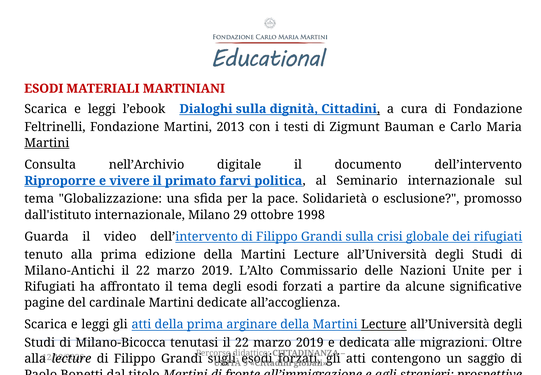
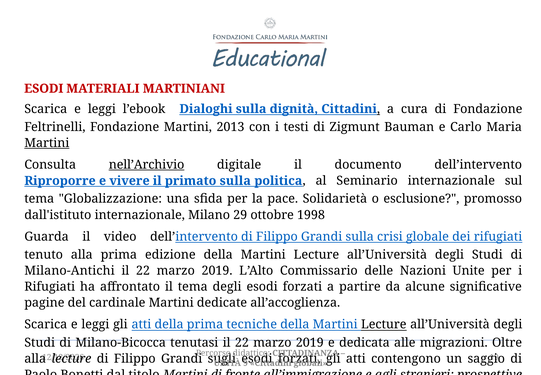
nell’Archivio underline: none -> present (147, 164)
primato farvi: farvi -> sulla (235, 181)
arginare: arginare -> tecniche (252, 324)
